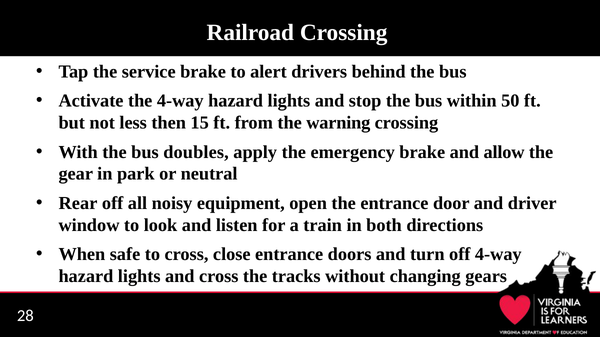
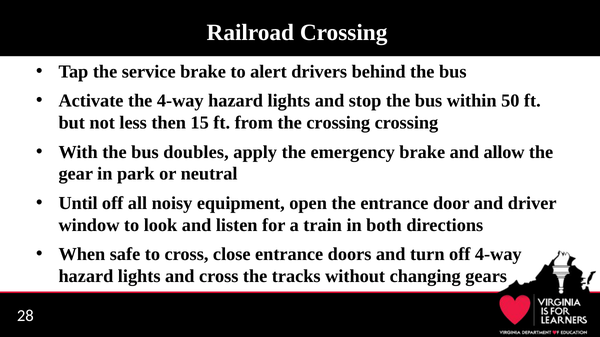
the warning: warning -> crossing (338, 123)
Rear: Rear -> Until (78, 204)
